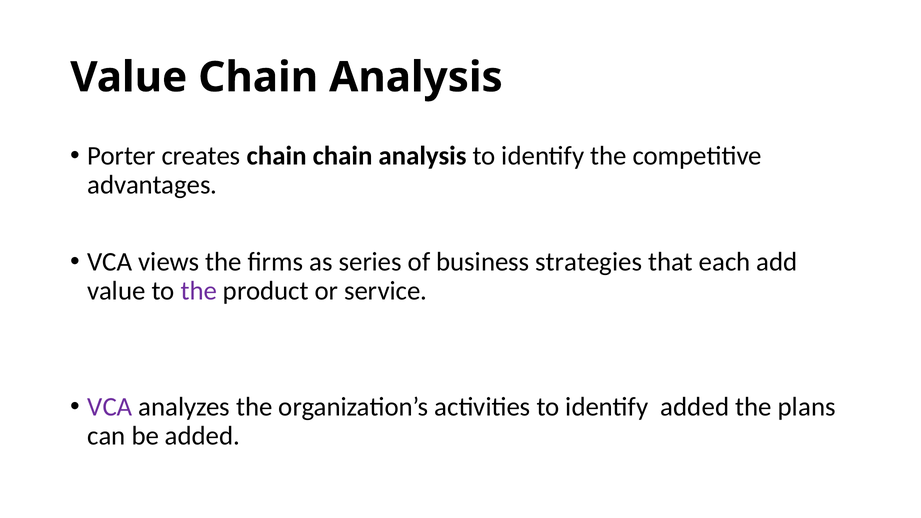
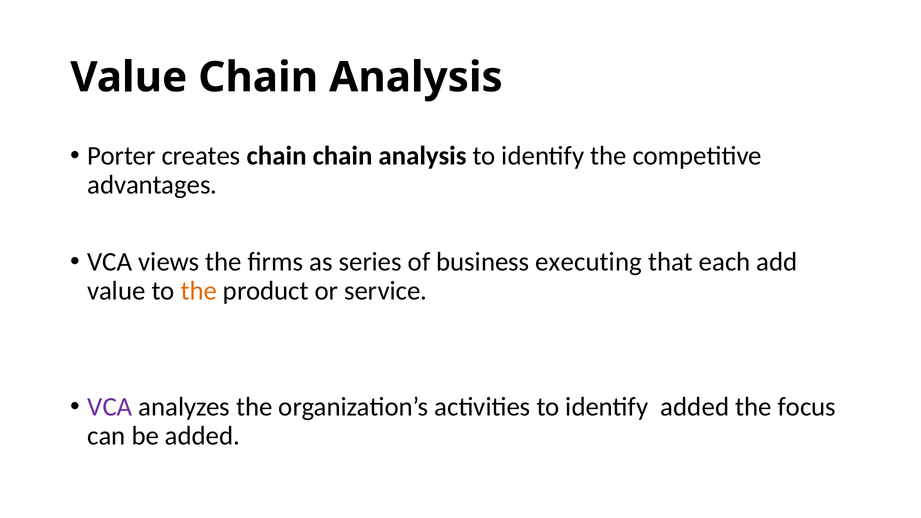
strategies: strategies -> executing (589, 262)
the colour: purple -> orange (199, 291)
plans: plans -> focus (807, 407)
